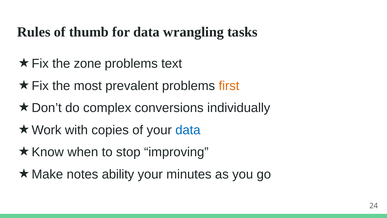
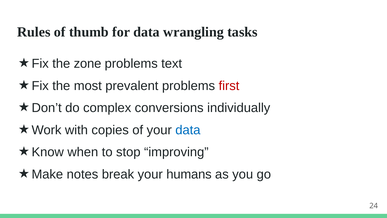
first colour: orange -> red (229, 86)
ability: ability -> break (118, 174)
minutes: minutes -> humans (189, 174)
